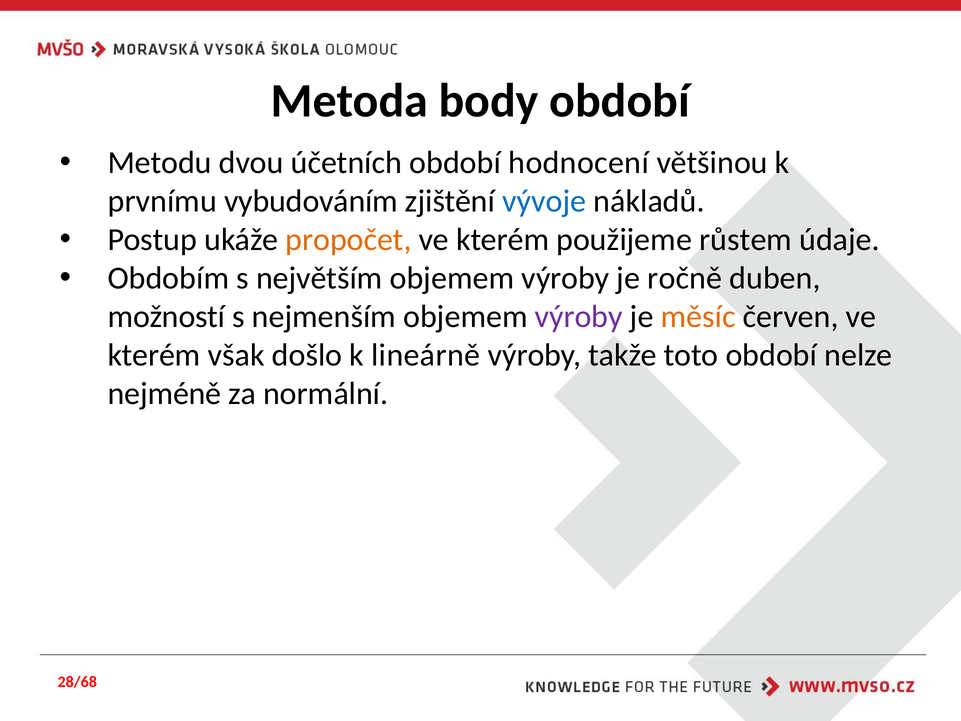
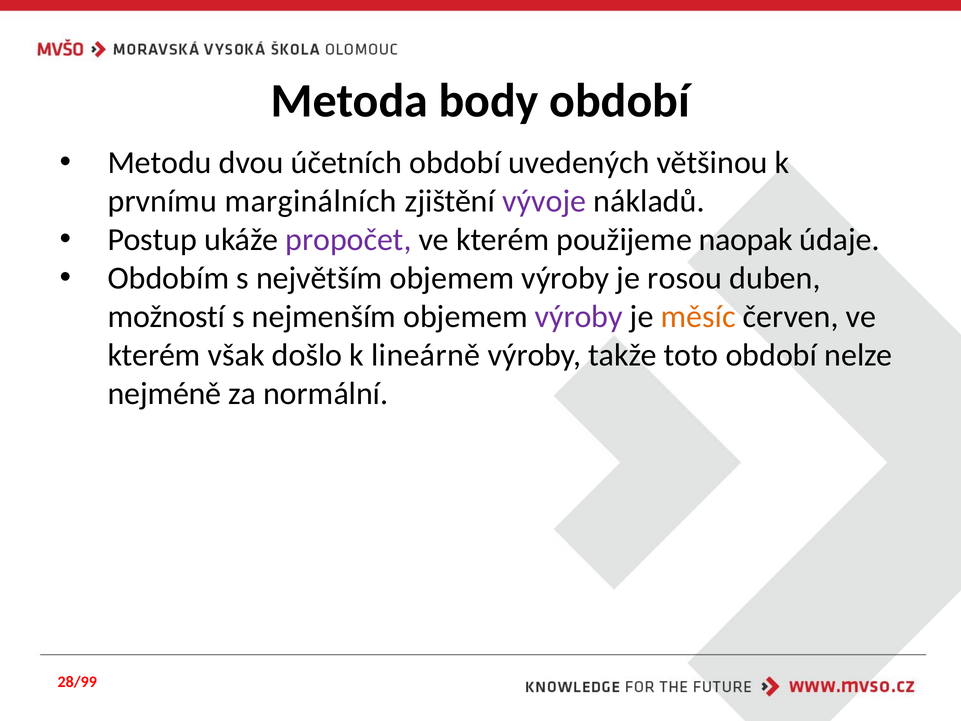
hodnocení: hodnocení -> uvedených (579, 163)
vybudováním: vybudováním -> marginálních (311, 201)
vývoje colour: blue -> purple (544, 201)
propočet colour: orange -> purple (349, 240)
růstem: růstem -> naopak (746, 240)
ročně: ročně -> rosou (685, 278)
28/68: 28/68 -> 28/99 (77, 682)
